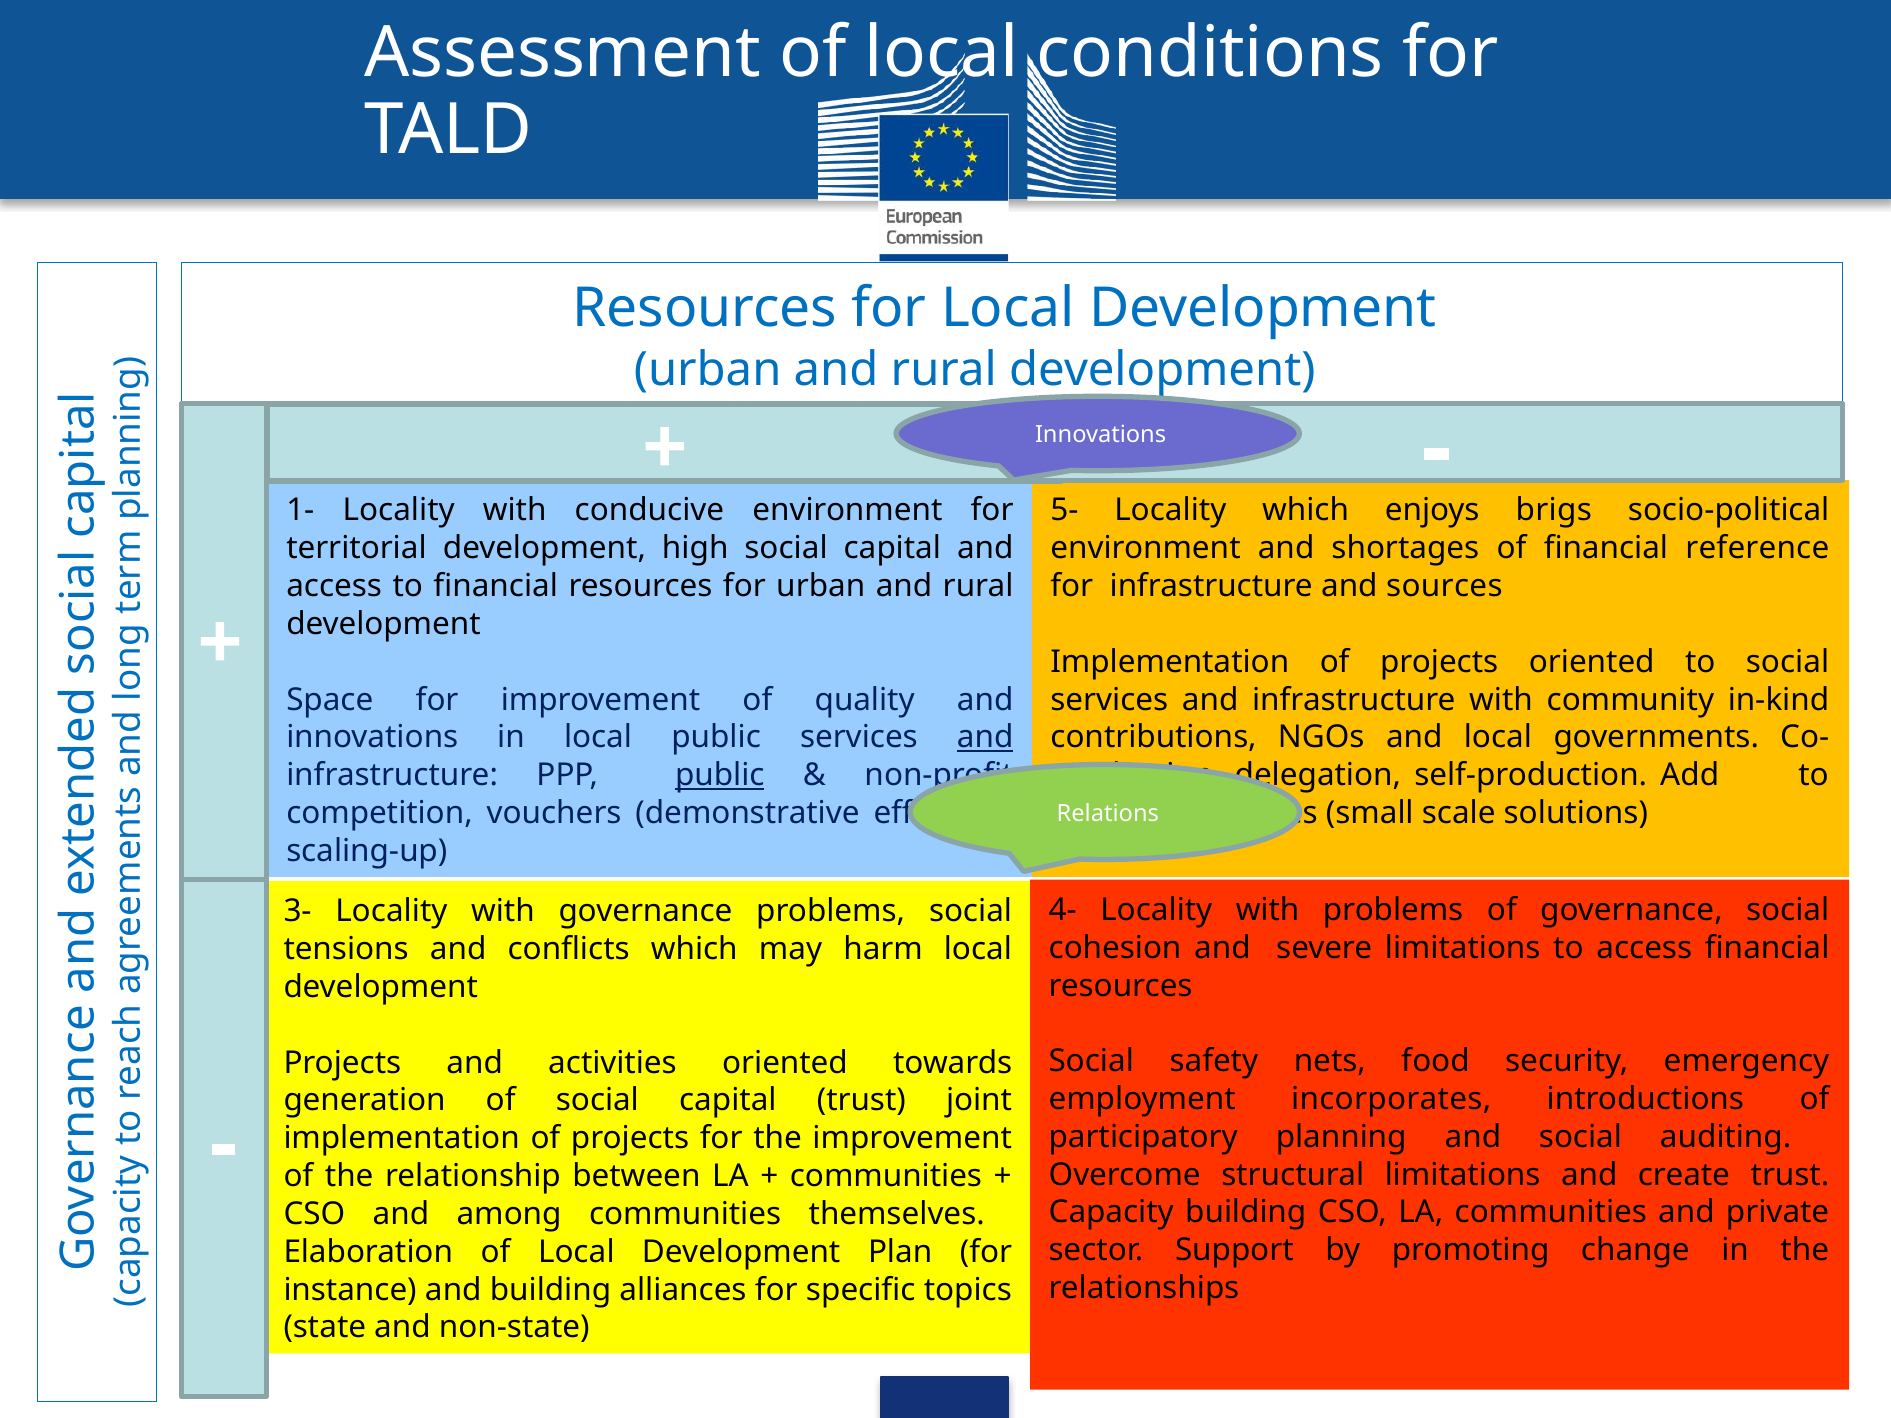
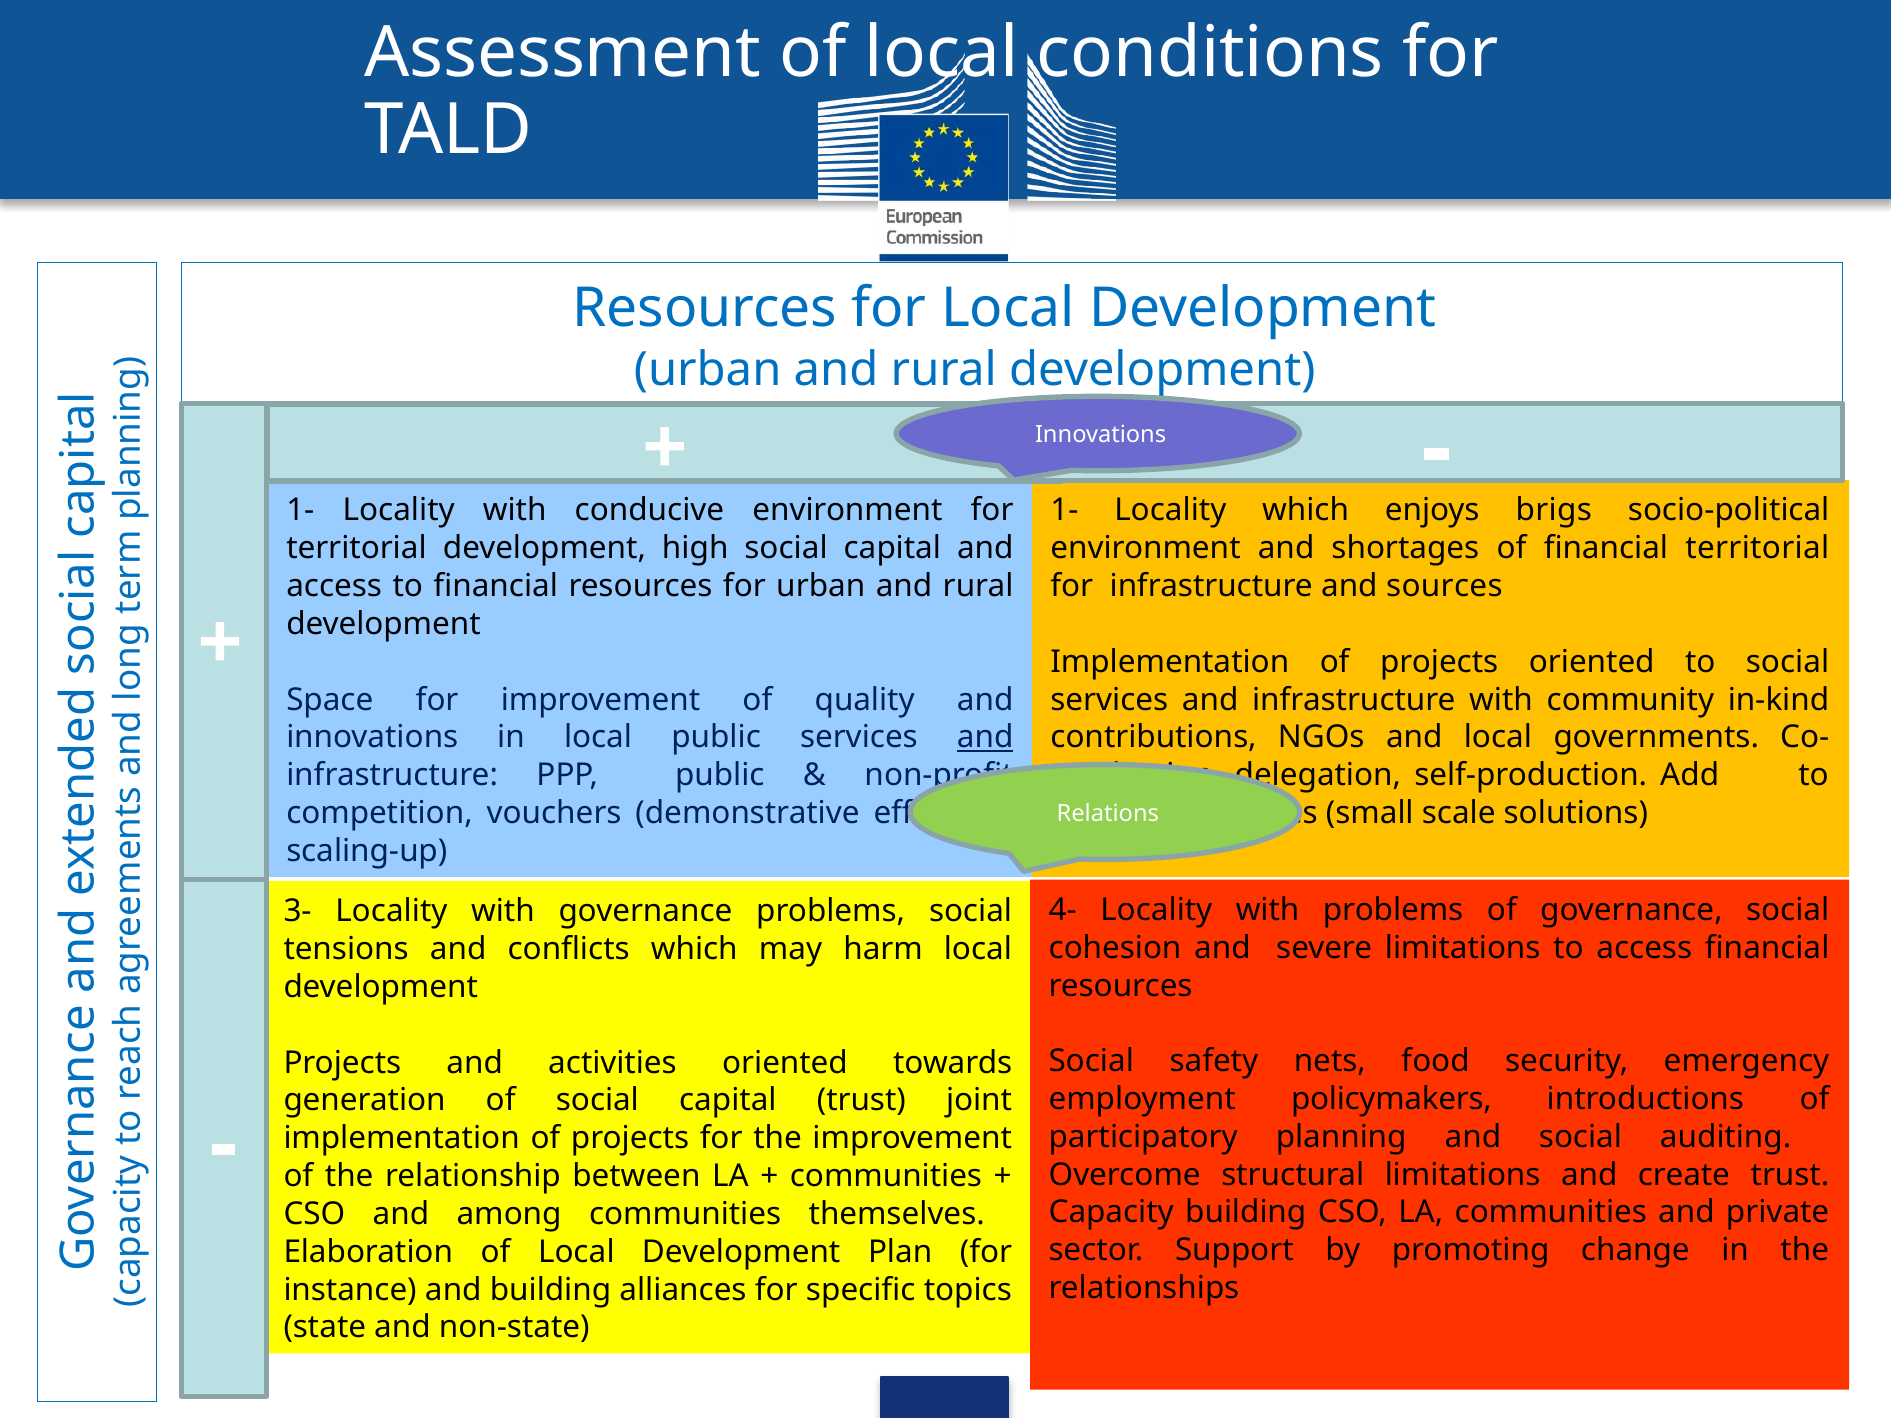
5-: 5- -> 1- (1065, 511)
financial reference: reference -> territorial (1757, 548)
public underline: present -> none (720, 775)
incorporates: incorporates -> policymakers (1391, 1099)
